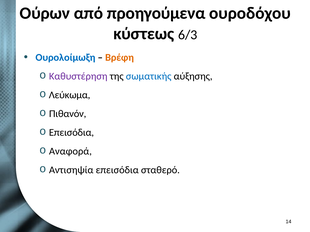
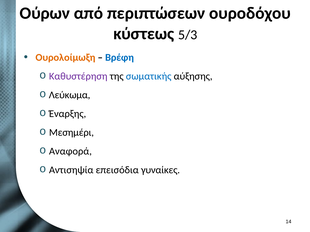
προηγούμενα: προηγούμενα -> περιπτώσεων (156, 13)
6/3: 6/3 -> 5/3 (188, 35)
Ουρολοίμωξη colour: blue -> orange (65, 58)
Βρέφη colour: orange -> blue (120, 58)
Πιθανόν: Πιθανόν -> Έναρξης (68, 114)
Επεισόδια: Επεισόδια -> Μεσημέρι (71, 133)
σταθερό: σταθερό -> γυναίκες (160, 170)
